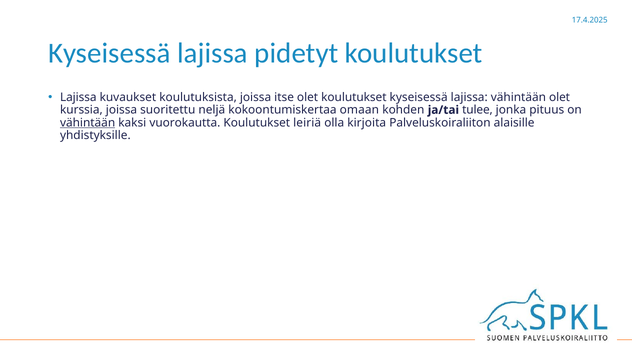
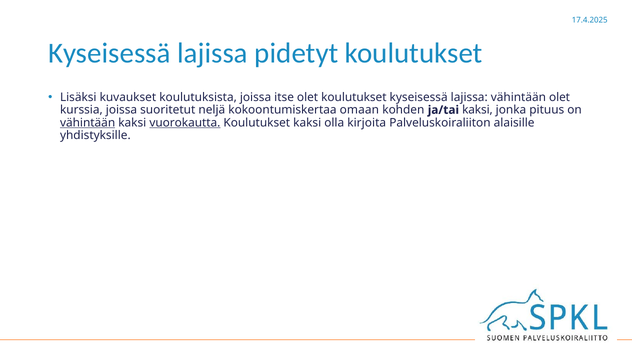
Lajissa: Lajissa -> Lisäksi (78, 97)
suoritettu: suoritettu -> suoritetut (168, 110)
ja/tai tulee: tulee -> kaksi (477, 110)
vuorokautta underline: none -> present (185, 123)
Koulutukset leiriä: leiriä -> kaksi (307, 123)
